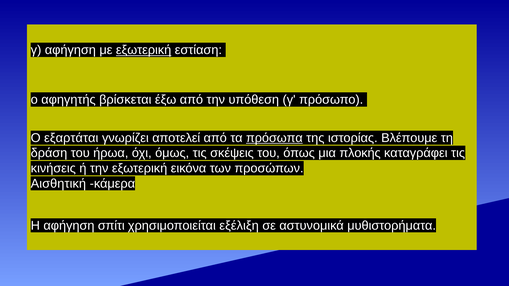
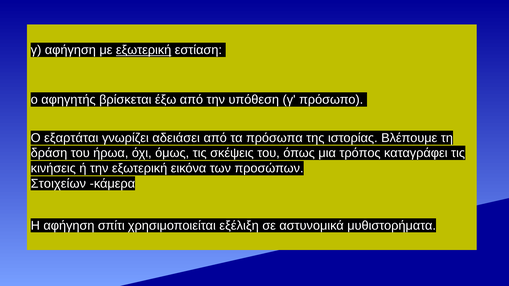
αποτελεί: αποτελεί -> αδειάσει (176, 138)
πρόσωπα underline: present -> none (274, 138)
πλοκής: πλοκής -> τρόπος (360, 153)
Αισθητική: Αισθητική -> Στοιχείων (58, 184)
